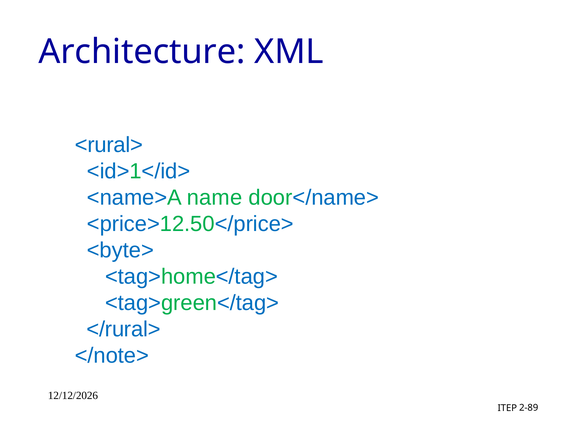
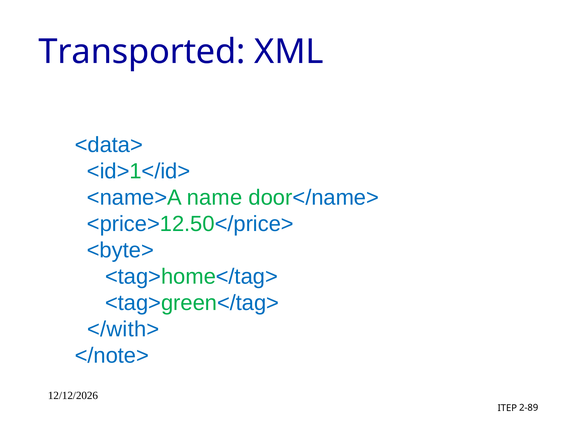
Architecture: Architecture -> Transported (142, 52)
<rural>: <rural> -> <data> (109, 145)
</rural>: </rural> -> </with> (123, 329)
